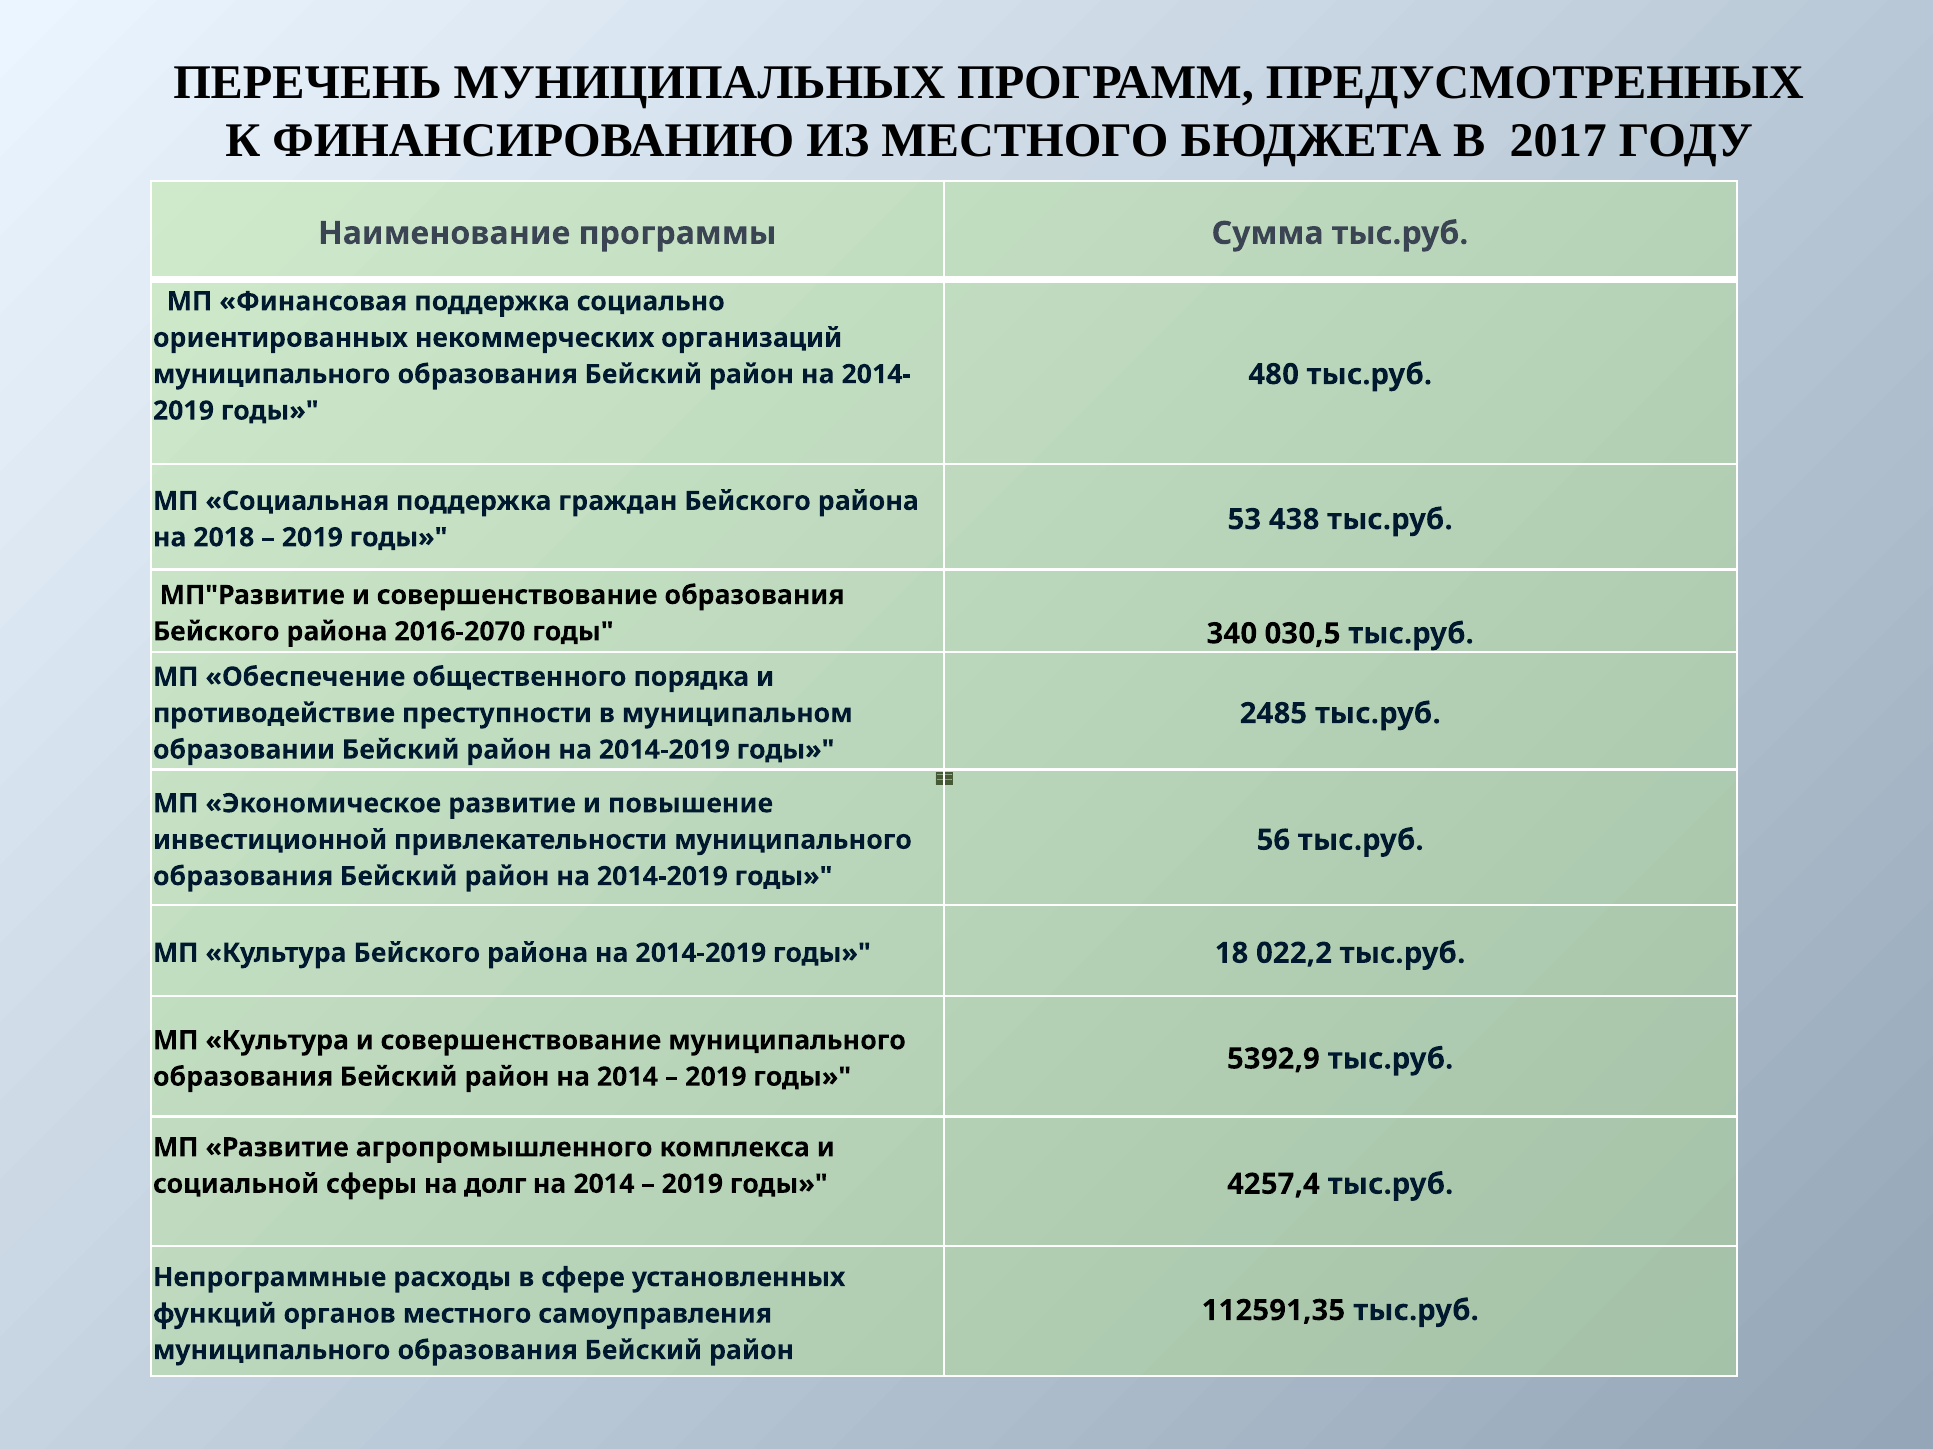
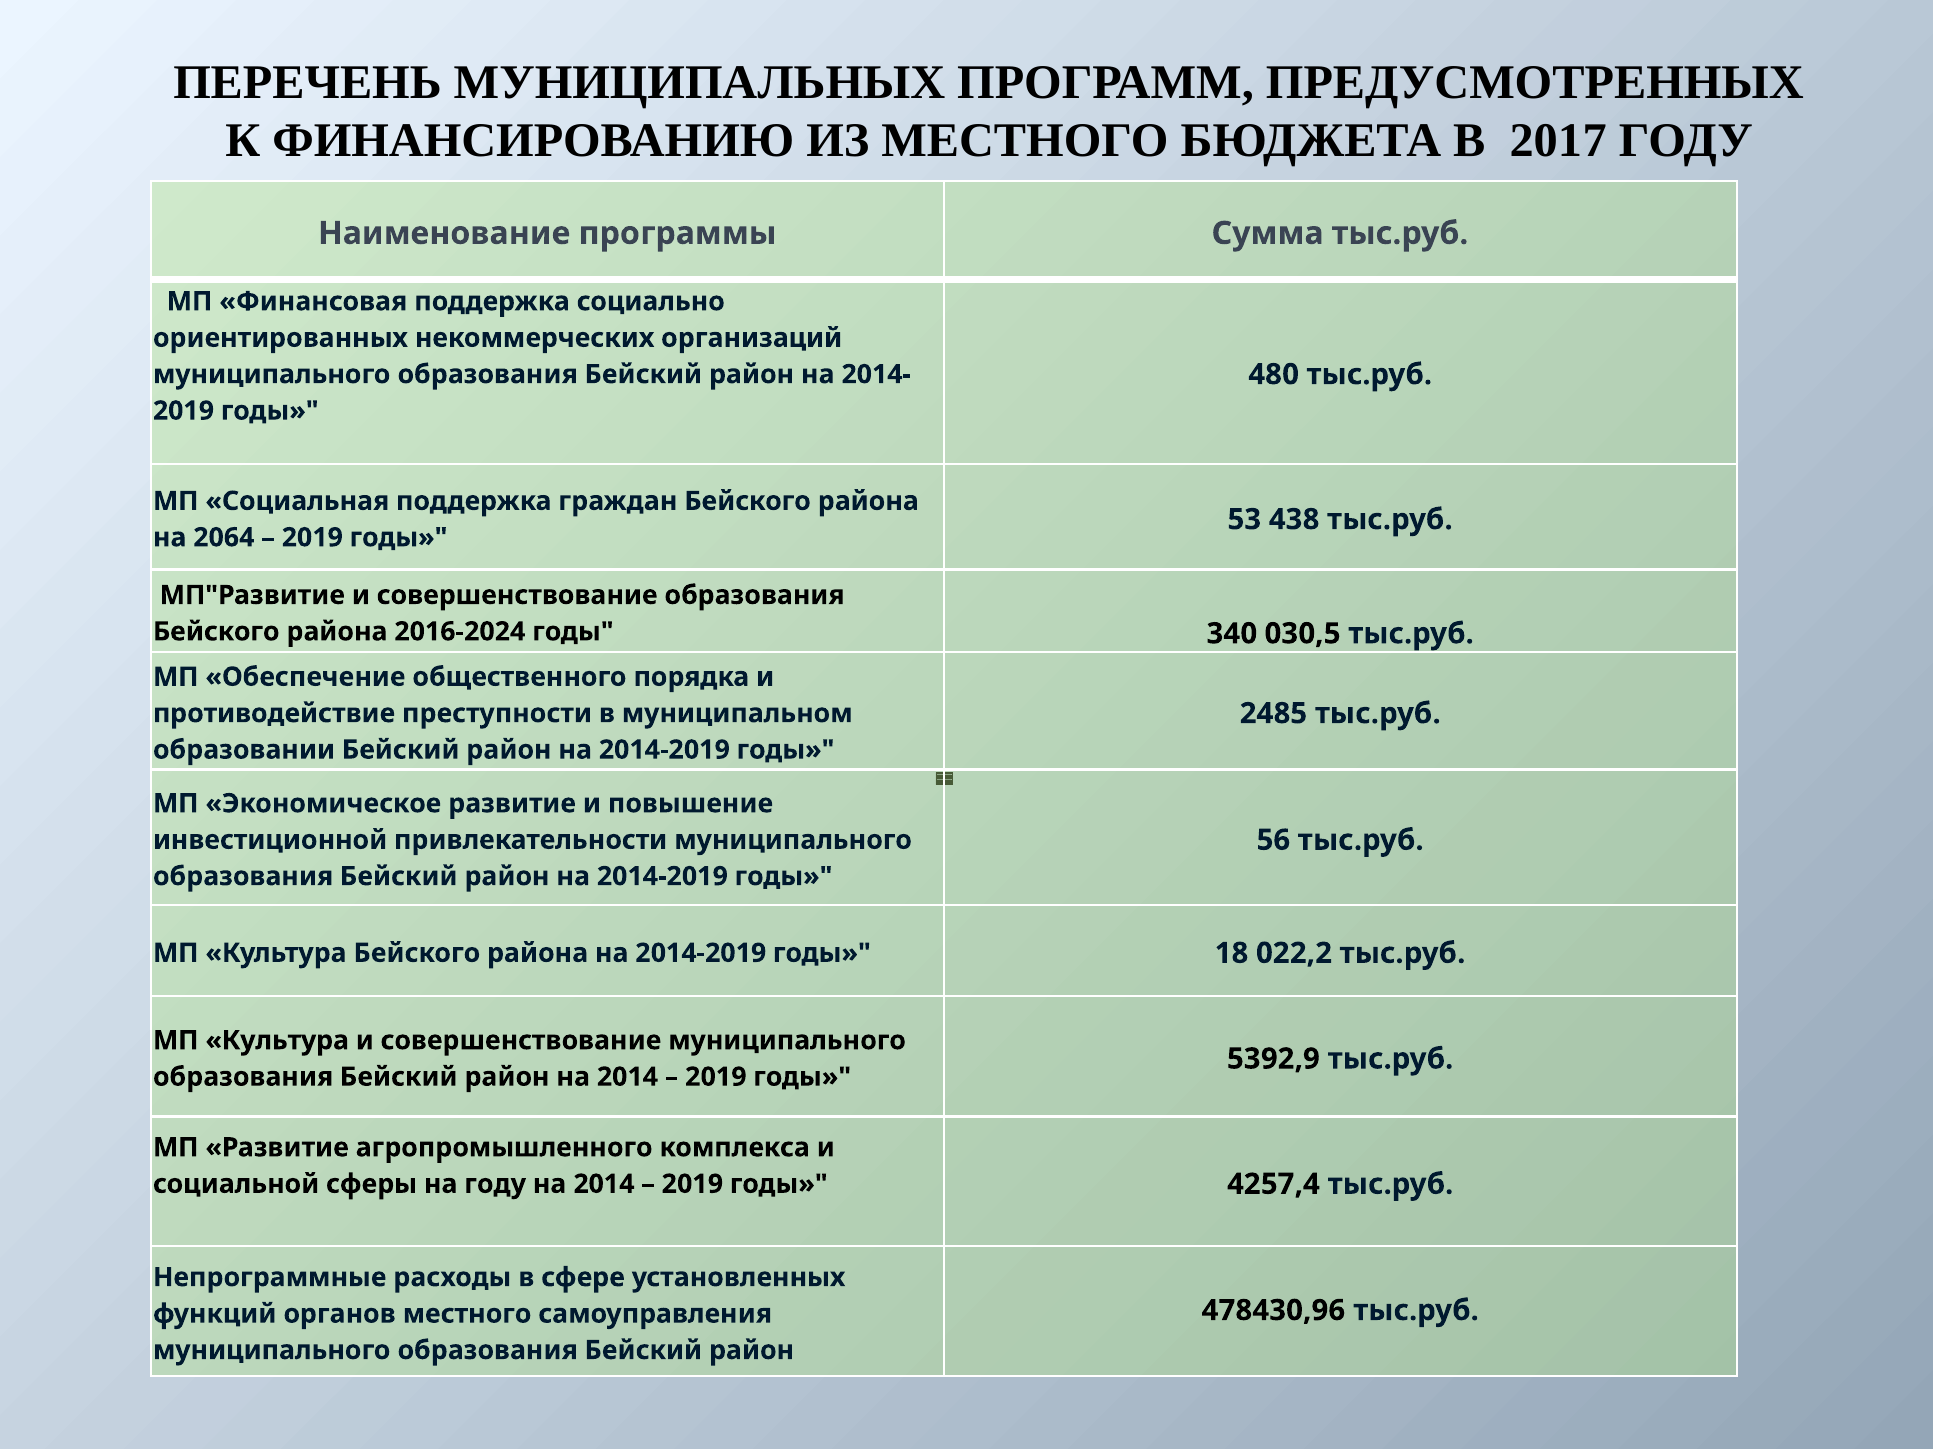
2018: 2018 -> 2064 (224, 538)
2016-2070: 2016-2070 -> 2016-2024 (460, 632)
на долг: долг -> году (495, 1185)
112591,35: 112591,35 -> 478430,96 (1273, 1311)
